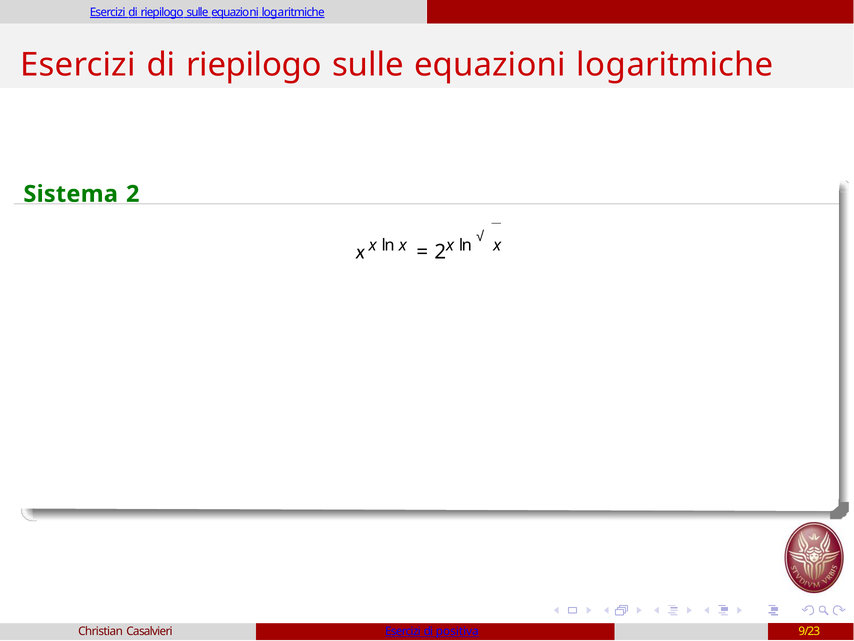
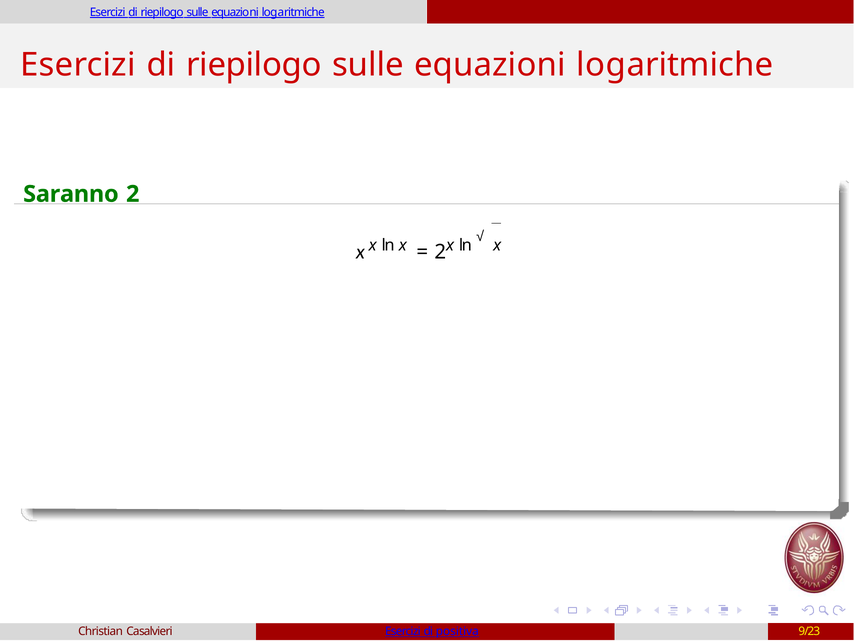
Sistema: Sistema -> Saranno (71, 194)
